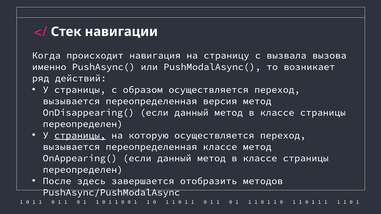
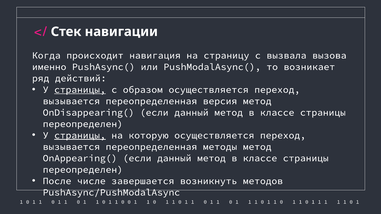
страницы underline: none -> present (80, 90)
переопределенная классе: классе -> методы (220, 147)
здесь: здесь -> числе (91, 181)
отобразить: отобразить -> возникнуть (209, 181)
